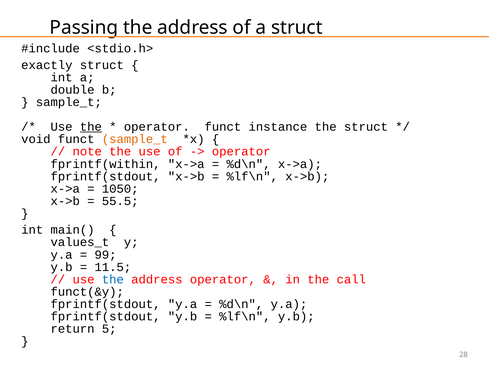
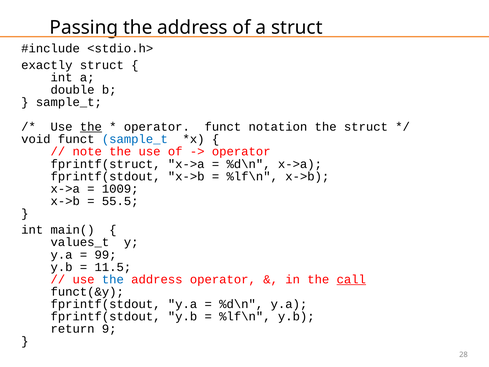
instance: instance -> notation (278, 127)
sample_t colour: orange -> blue (135, 139)
fprintf(within: fprintf(within -> fprintf(struct (106, 164)
1050: 1050 -> 1009 (120, 189)
call underline: none -> present (351, 279)
5: 5 -> 9 (109, 329)
